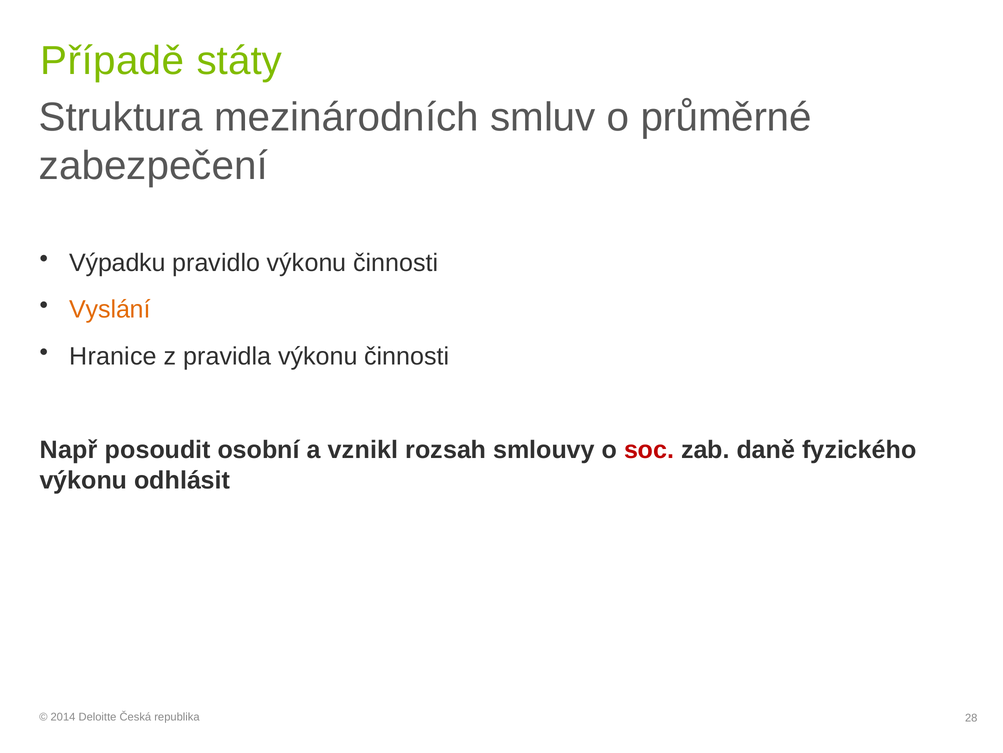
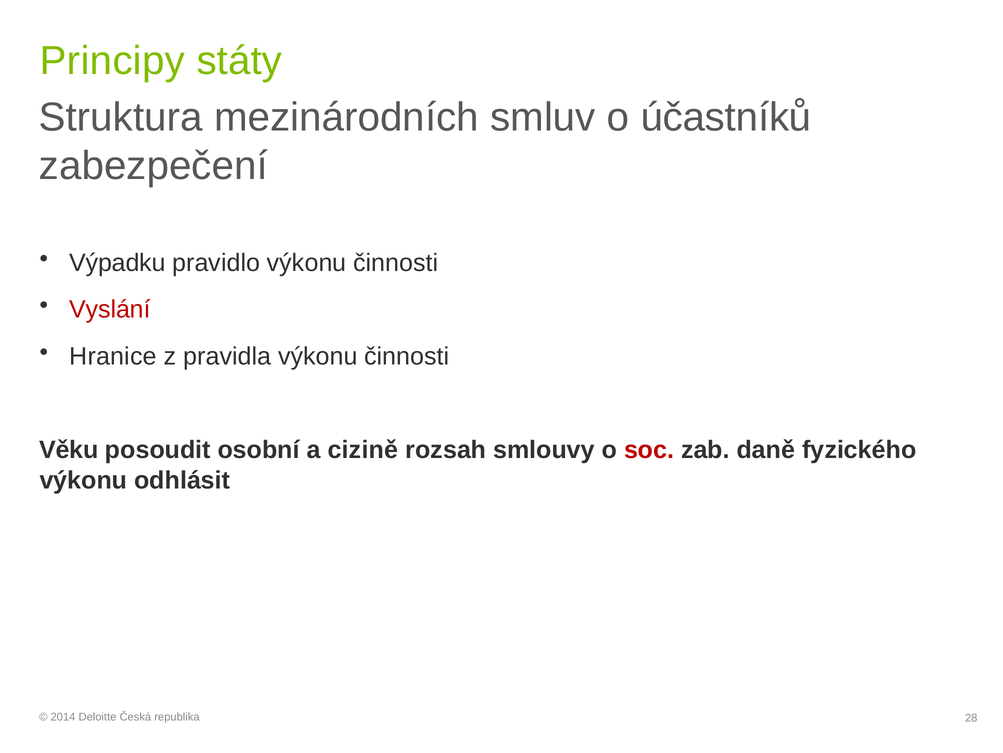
Případě: Případě -> Principy (112, 61)
průměrné: průměrné -> účastníků (726, 117)
Vyslání colour: orange -> red (110, 309)
Např: Např -> Věku (69, 450)
vznikl: vznikl -> cizině (363, 450)
